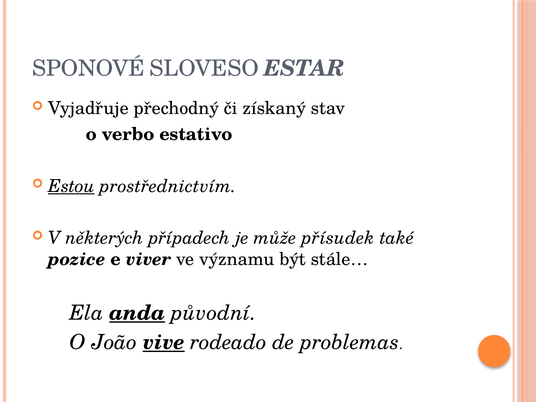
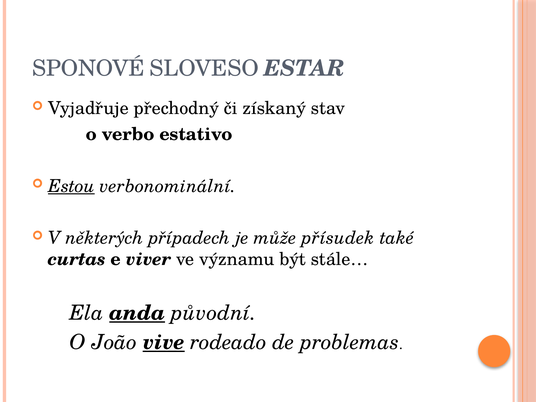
prostřednictvím: prostřednictvím -> verbonominální (168, 186)
pozice: pozice -> curtas (77, 259)
